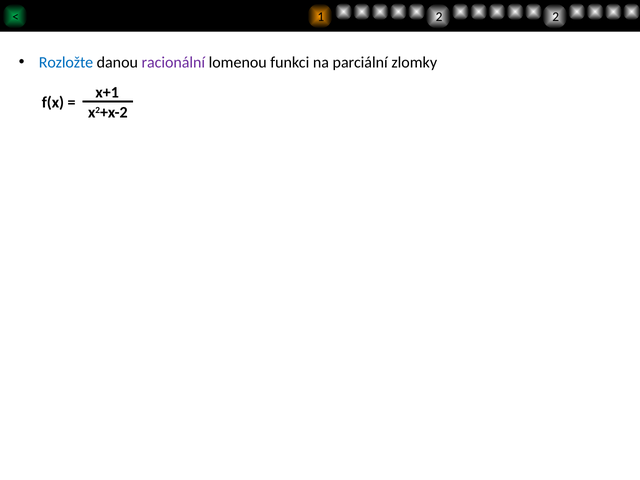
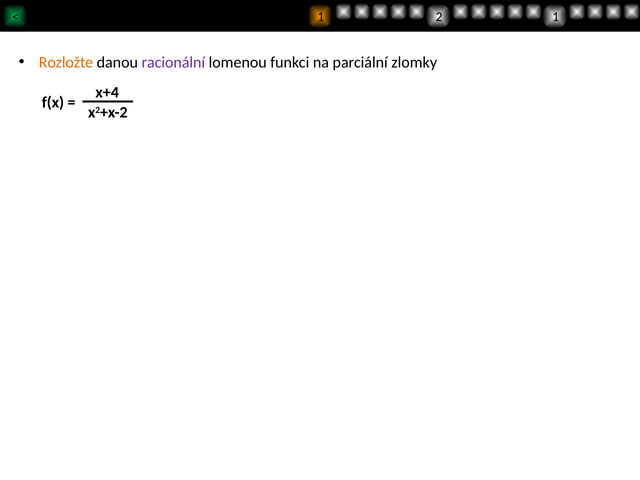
2 2: 2 -> 1 (556, 17)
Rozložte colour: blue -> orange (66, 62)
x+1: x+1 -> x+4 (107, 93)
